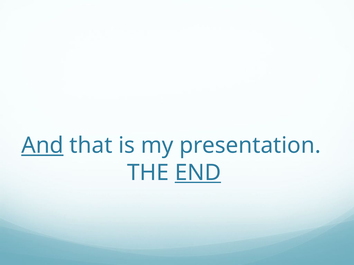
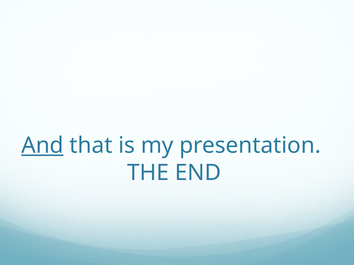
END underline: present -> none (198, 173)
